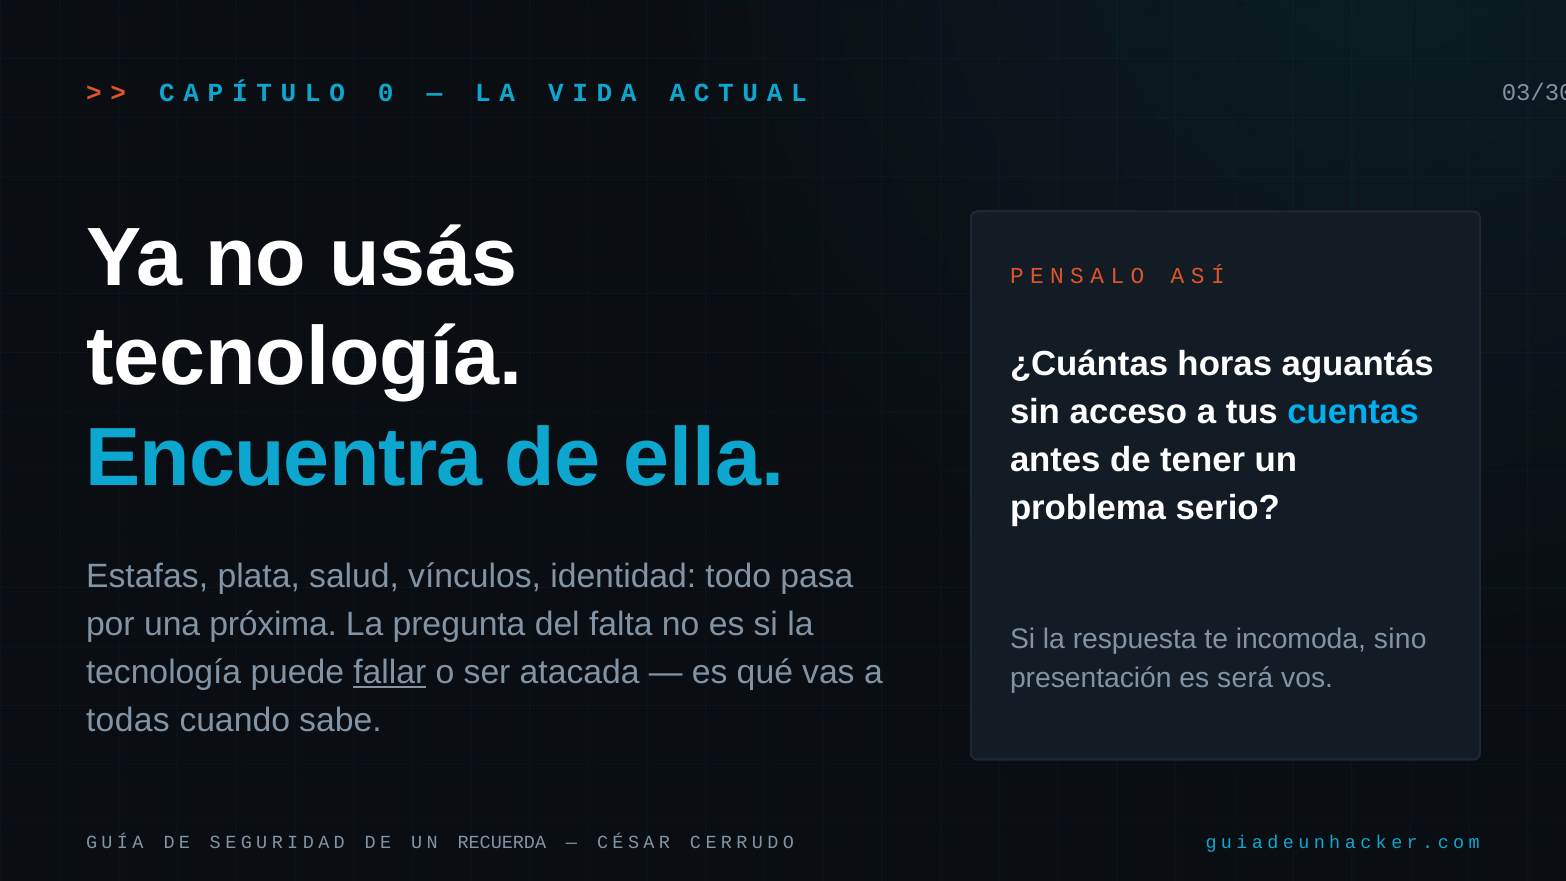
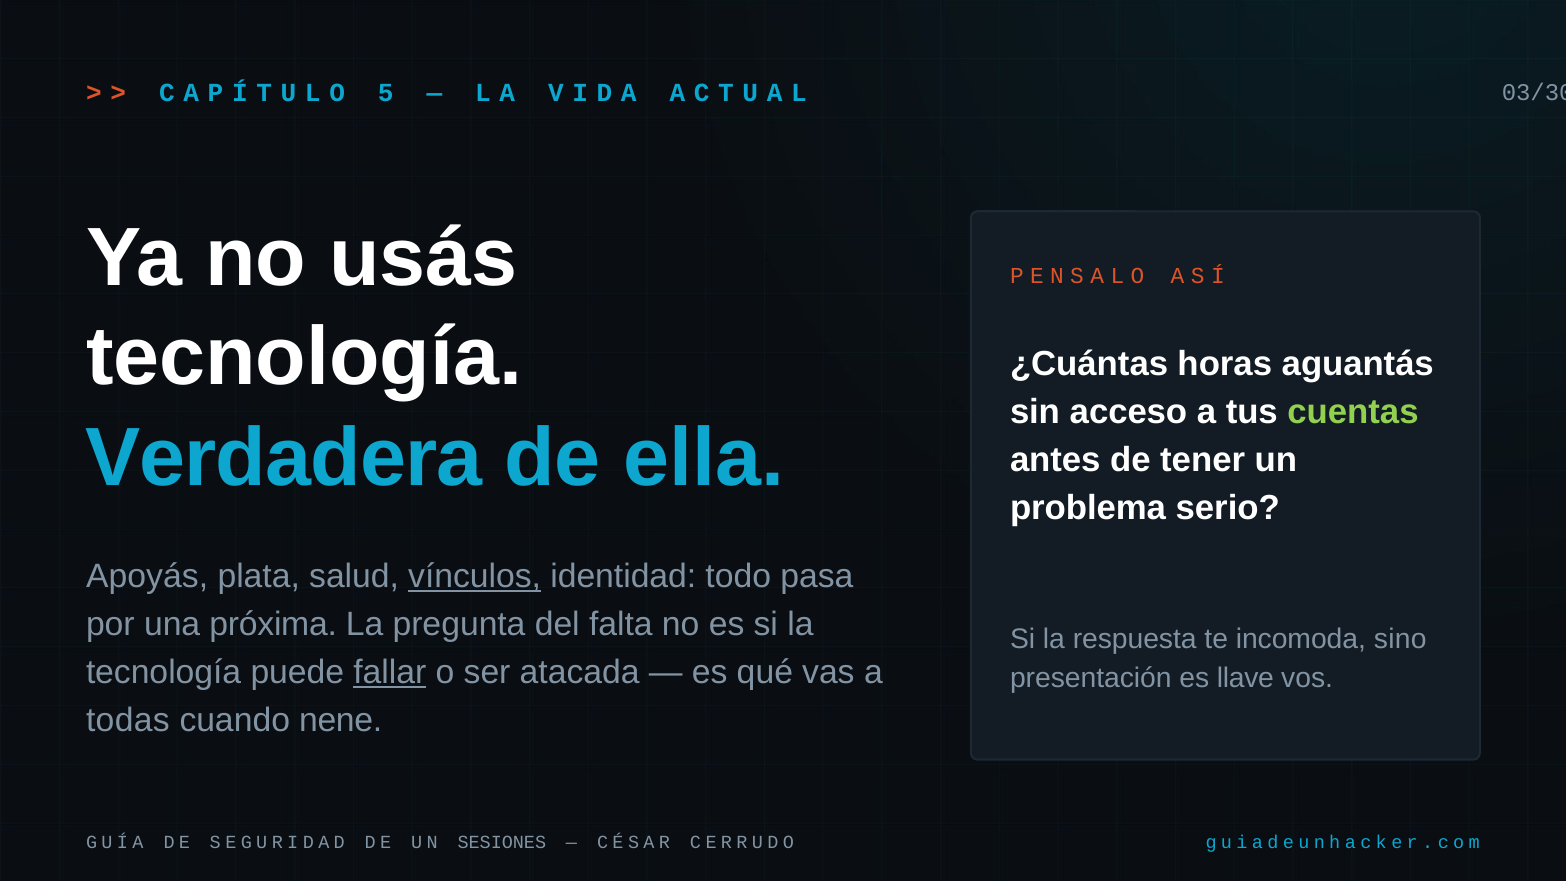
0: 0 -> 5 (386, 93)
cuentas colour: light blue -> light green (1353, 412)
Encuentra: Encuentra -> Verdadera (284, 458)
Estafas: Estafas -> Apoyás (147, 576)
vínculos underline: none -> present (475, 576)
será: será -> llave (1245, 678)
sabe: sabe -> nene (341, 720)
RECUERDA: RECUERDA -> SESIONES (502, 842)
